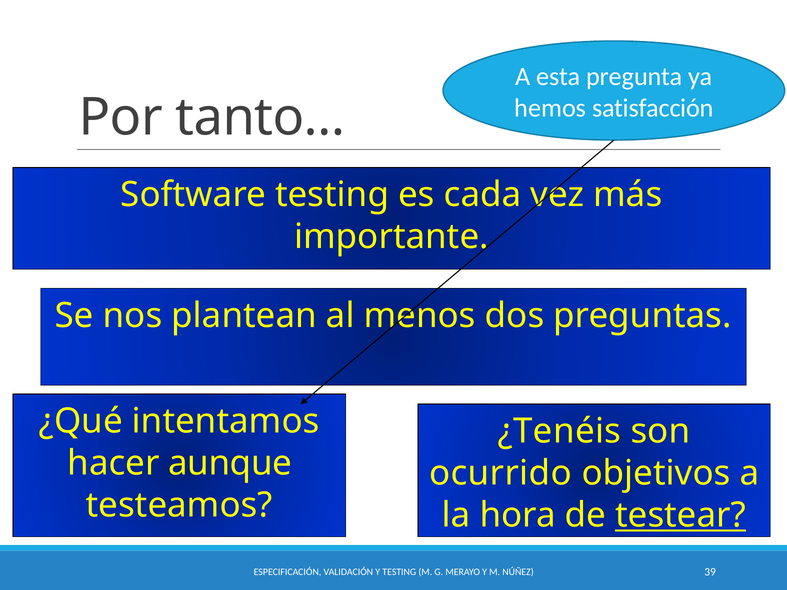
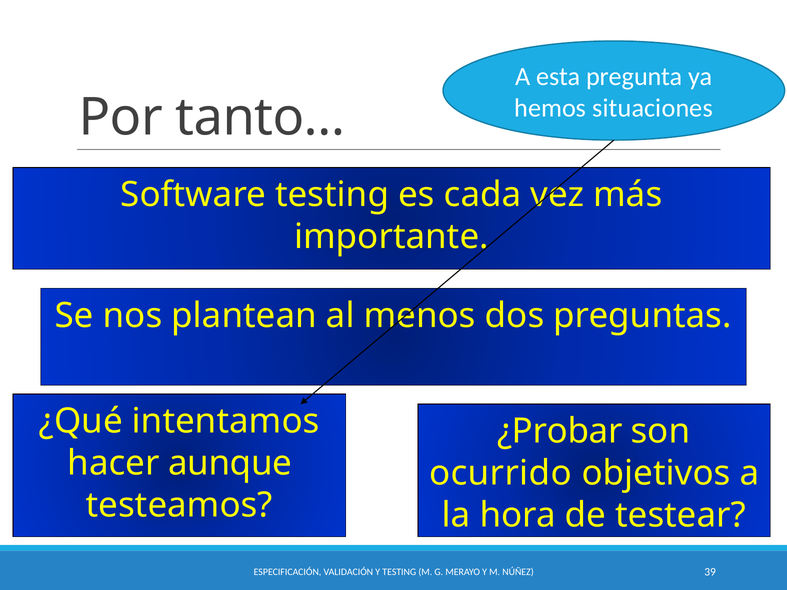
satisfacción: satisfacción -> situaciones (653, 108)
¿Tenéis: ¿Tenéis -> ¿Probar (560, 432)
testear underline: present -> none (681, 516)
